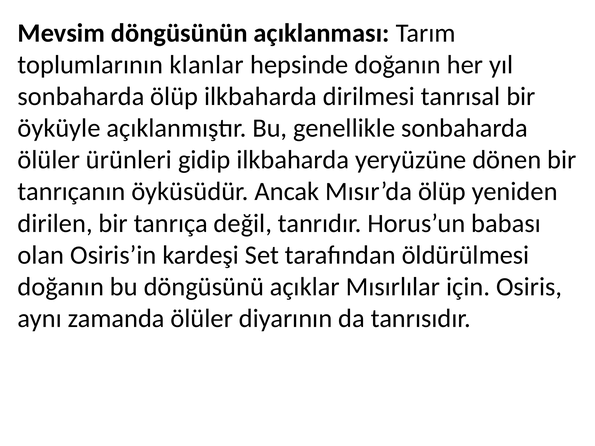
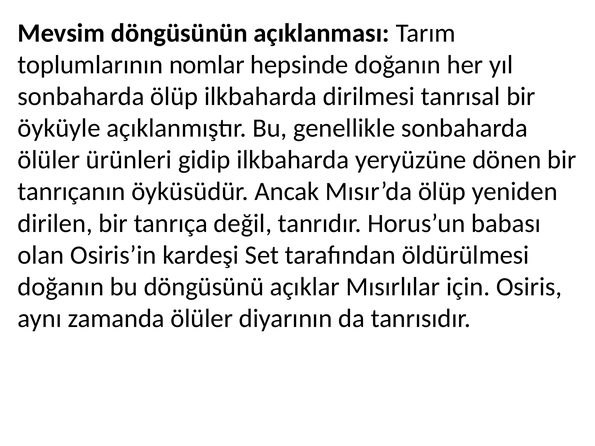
klanlar: klanlar -> nomlar (207, 65)
